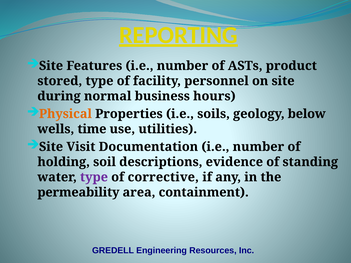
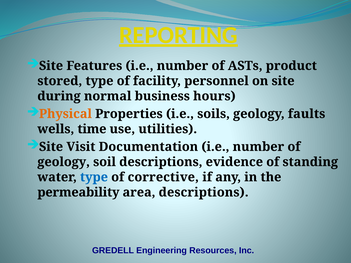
below: below -> faults (307, 114)
holding: holding -> geology (64, 162)
type colour: purple -> blue (94, 177)
area containment: containment -> descriptions (204, 192)
